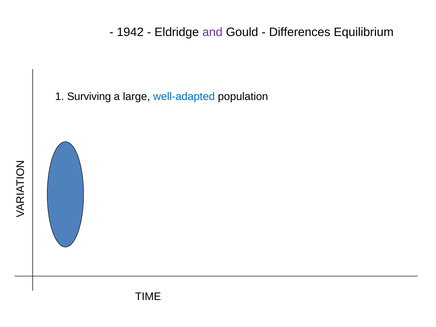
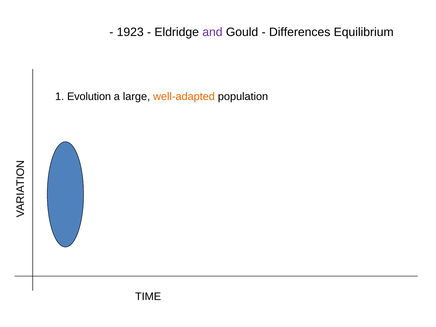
1942: 1942 -> 1923 (130, 32)
Surviving: Surviving -> Evolution (89, 97)
well-adapted colour: blue -> orange (184, 97)
